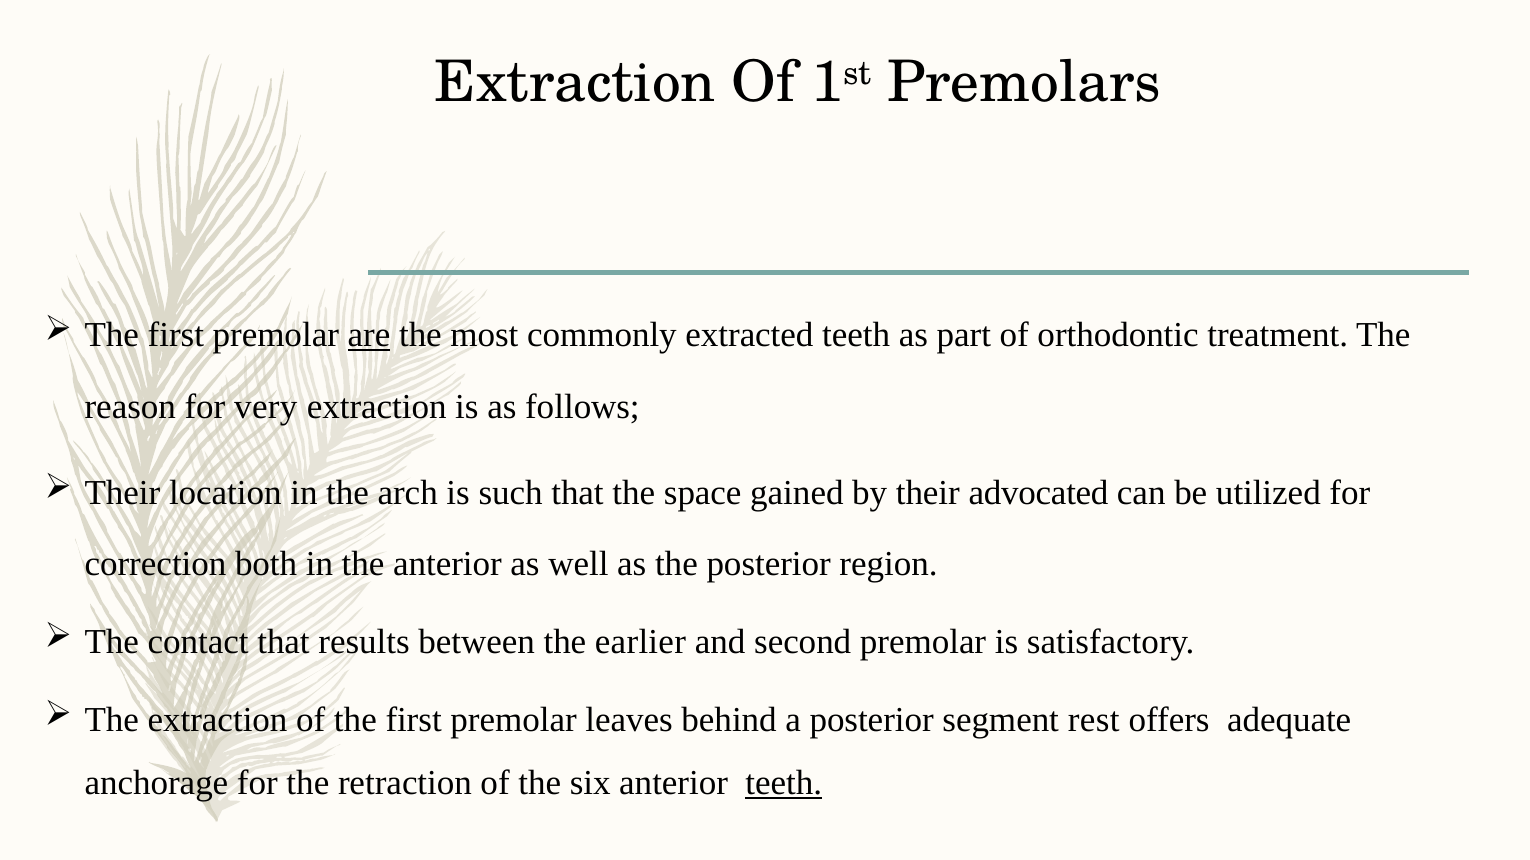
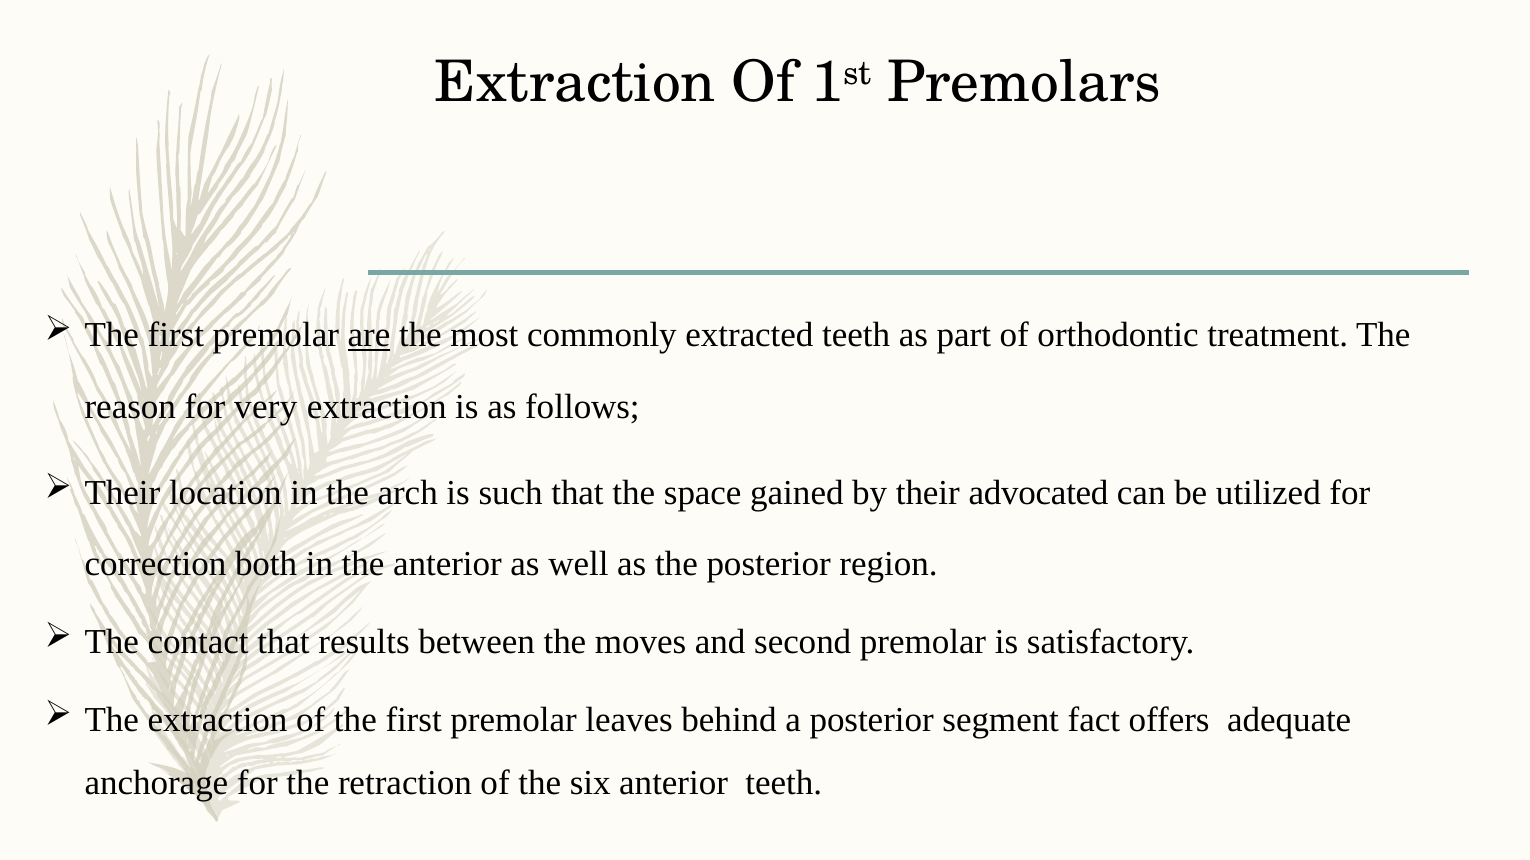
earlier: earlier -> moves (641, 642)
rest: rest -> fact (1094, 720)
teeth underline: present -> none (784, 783)
